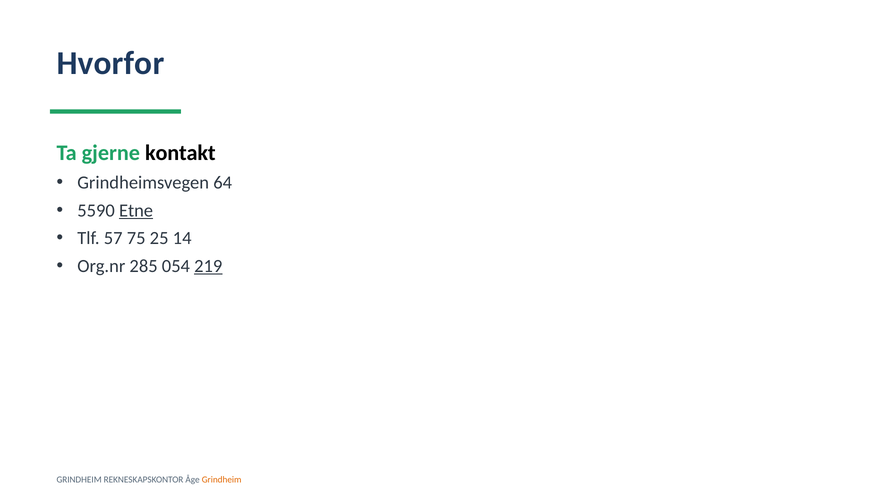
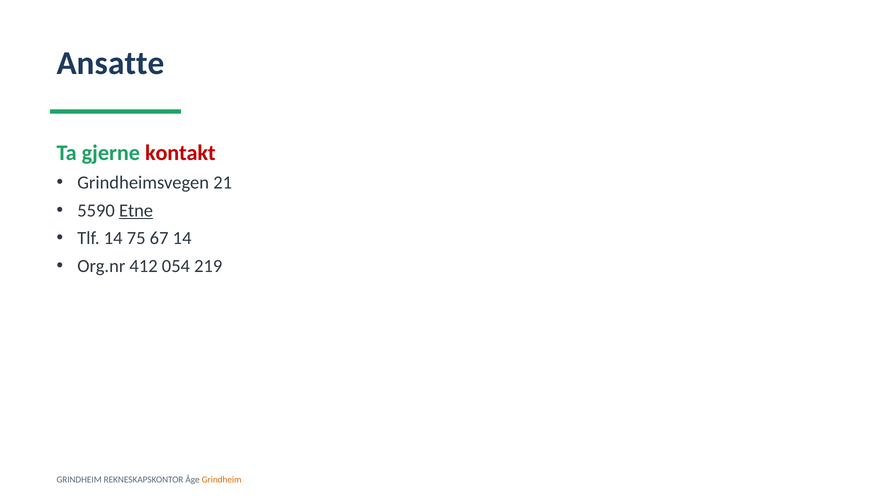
Hvorfor: Hvorfor -> Ansatte (110, 63)
kontakt colour: black -> red (180, 153)
64: 64 -> 21 (223, 183)
Tlf 57: 57 -> 14 (113, 238)
25: 25 -> 67 (159, 238)
285: 285 -> 412 (144, 266)
219 underline: present -> none (208, 266)
